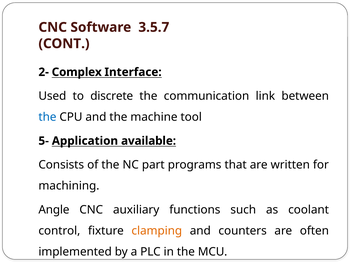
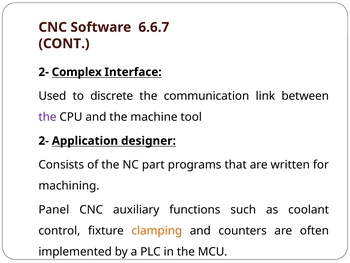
3.5.7: 3.5.7 -> 6.6.7 (154, 27)
the colour: blue -> purple (47, 117)
5-: 5- -> 2- (44, 141)
available: available -> designer (148, 141)
Angle: Angle -> Panel (54, 209)
